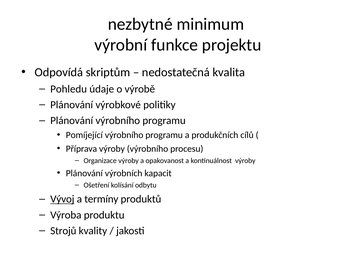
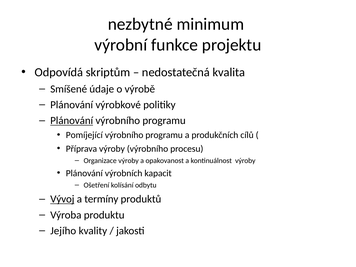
Pohledu: Pohledu -> Smíšené (69, 89)
Plánování underline: none -> present (72, 121)
Strojů: Strojů -> Jejího (63, 231)
